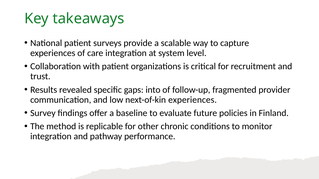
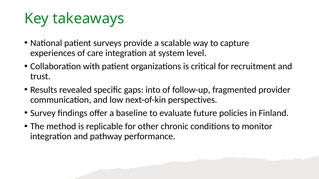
next-of-kin experiences: experiences -> perspectives (193, 100)
